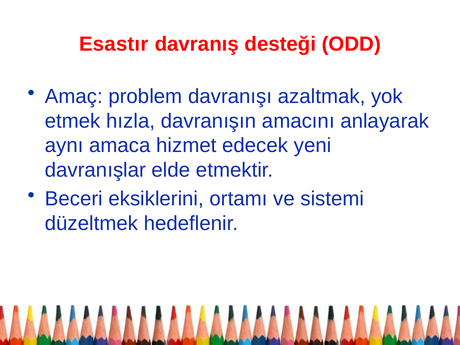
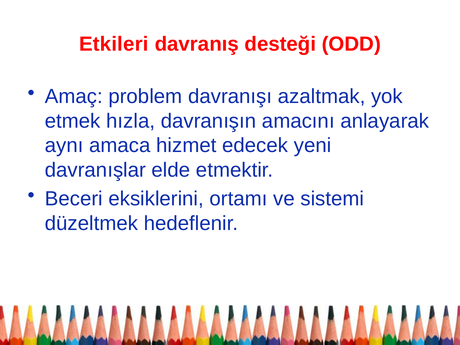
Esastır: Esastır -> Etkileri (114, 44)
